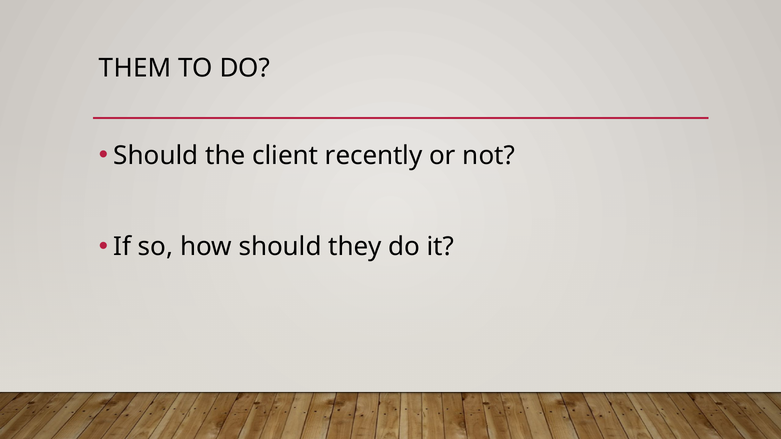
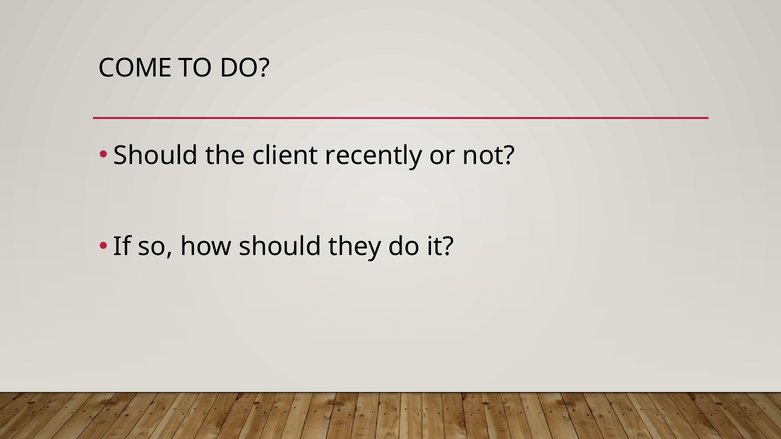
THEM: THEM -> COME (135, 68)
